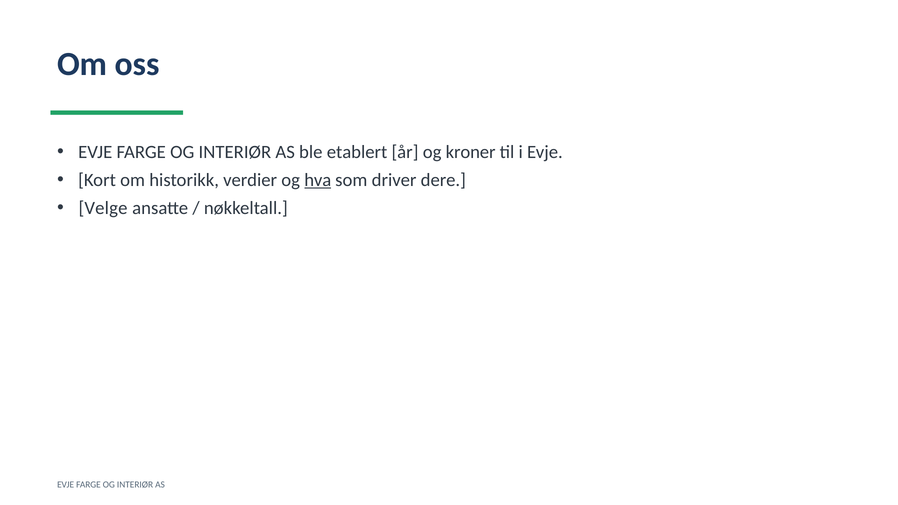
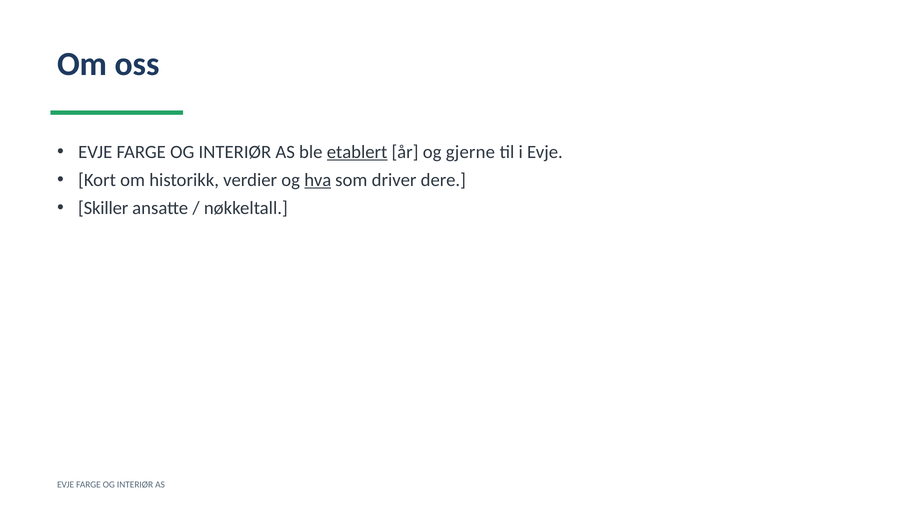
etablert underline: none -> present (357, 152)
kroner: kroner -> gjerne (470, 152)
Velge: Velge -> Skiller (103, 208)
